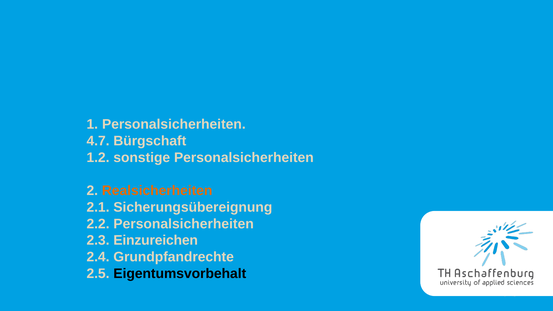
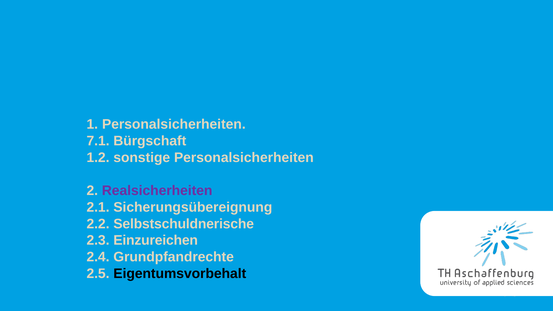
4.7: 4.7 -> 7.1 (98, 141)
Realsicherheiten colour: orange -> purple (157, 191)
2.2 Personalsicherheiten: Personalsicherheiten -> Selbstschuldnerische (184, 224)
